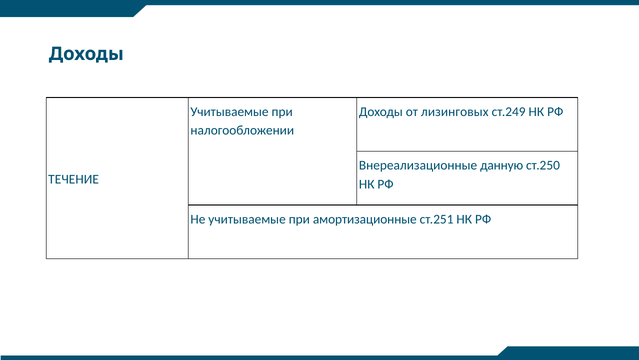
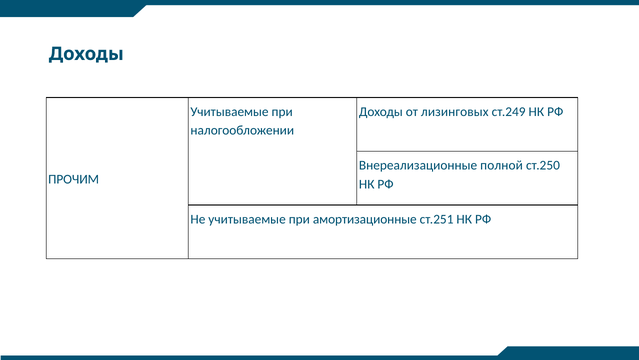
данную: данную -> полной (502, 165)
ТЕЧЕНИЕ: ТЕЧЕНИЕ -> ПРОЧИМ (74, 179)
